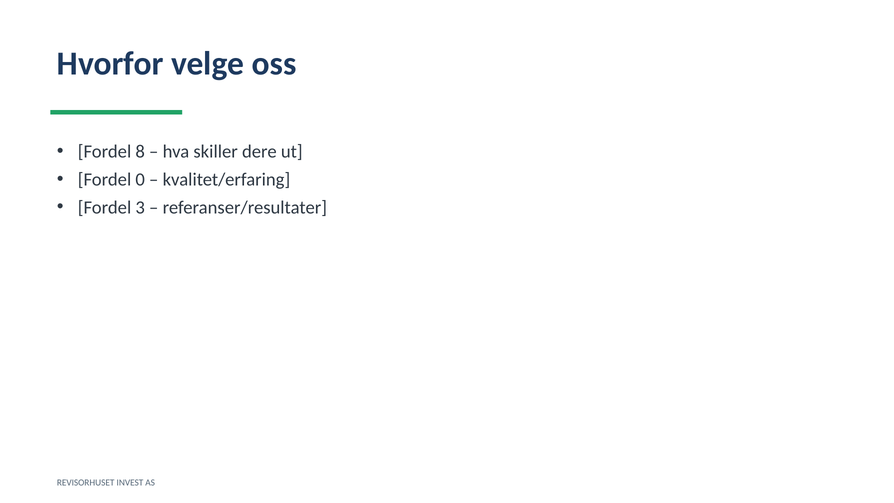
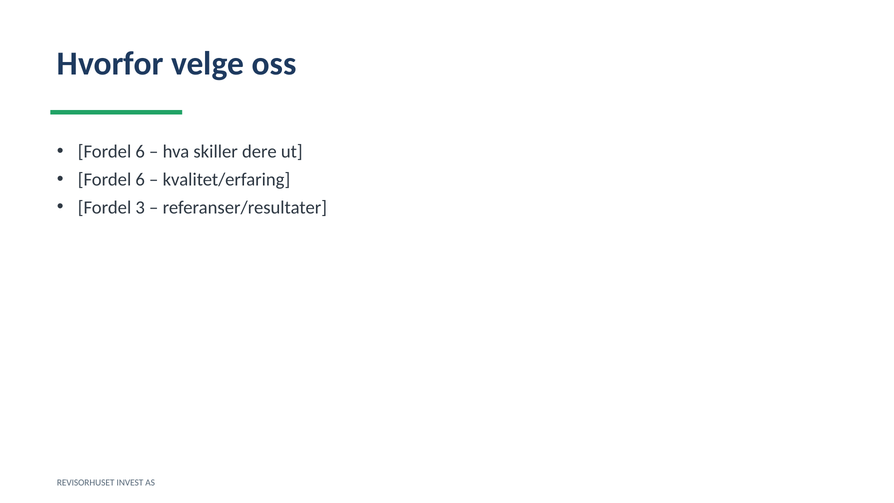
8: 8 -> 6 (140, 151)
0: 0 -> 6 (140, 179)
